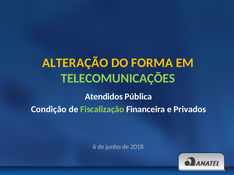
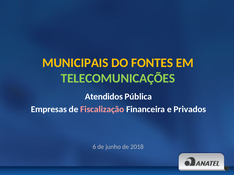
ALTERAÇÃO: ALTERAÇÃO -> MUNICIPAIS (75, 63)
FORMA: FORMA -> FONTES (152, 63)
Condição: Condição -> Empresas (49, 110)
Fiscalização colour: light green -> pink (102, 110)
